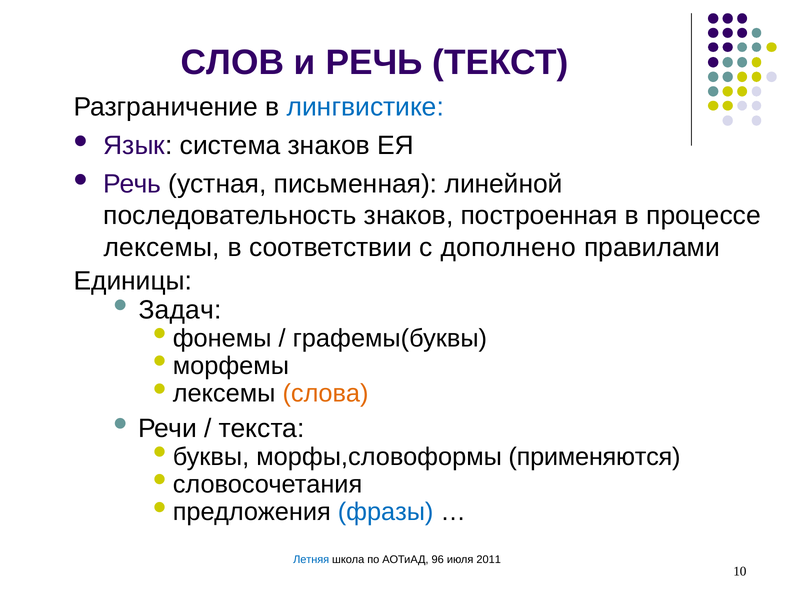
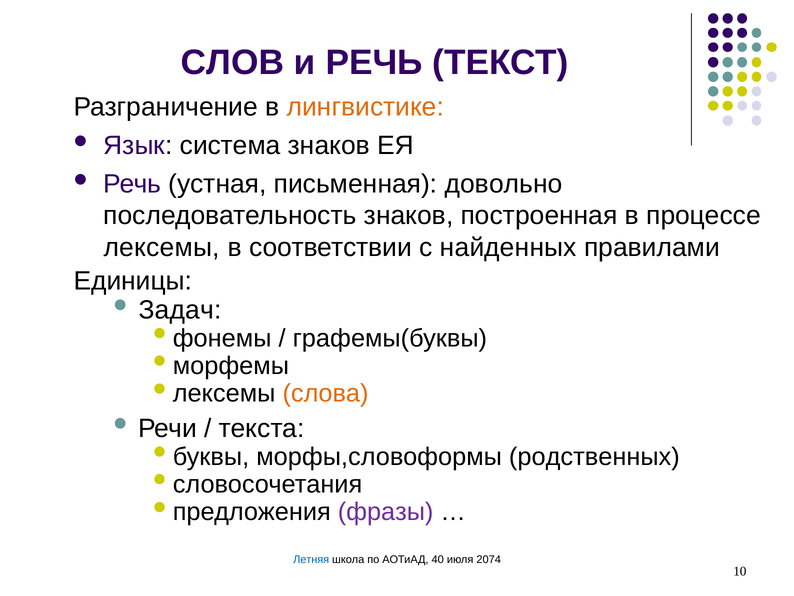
лингвистике colour: blue -> orange (365, 107)
линейной: линейной -> довольно (504, 184)
дополнено: дополнено -> найденных (508, 247)
применяются: применяются -> родственных (594, 456)
фразы colour: blue -> purple (386, 512)
96: 96 -> 40 (438, 559)
2011: 2011 -> 2074 (489, 559)
